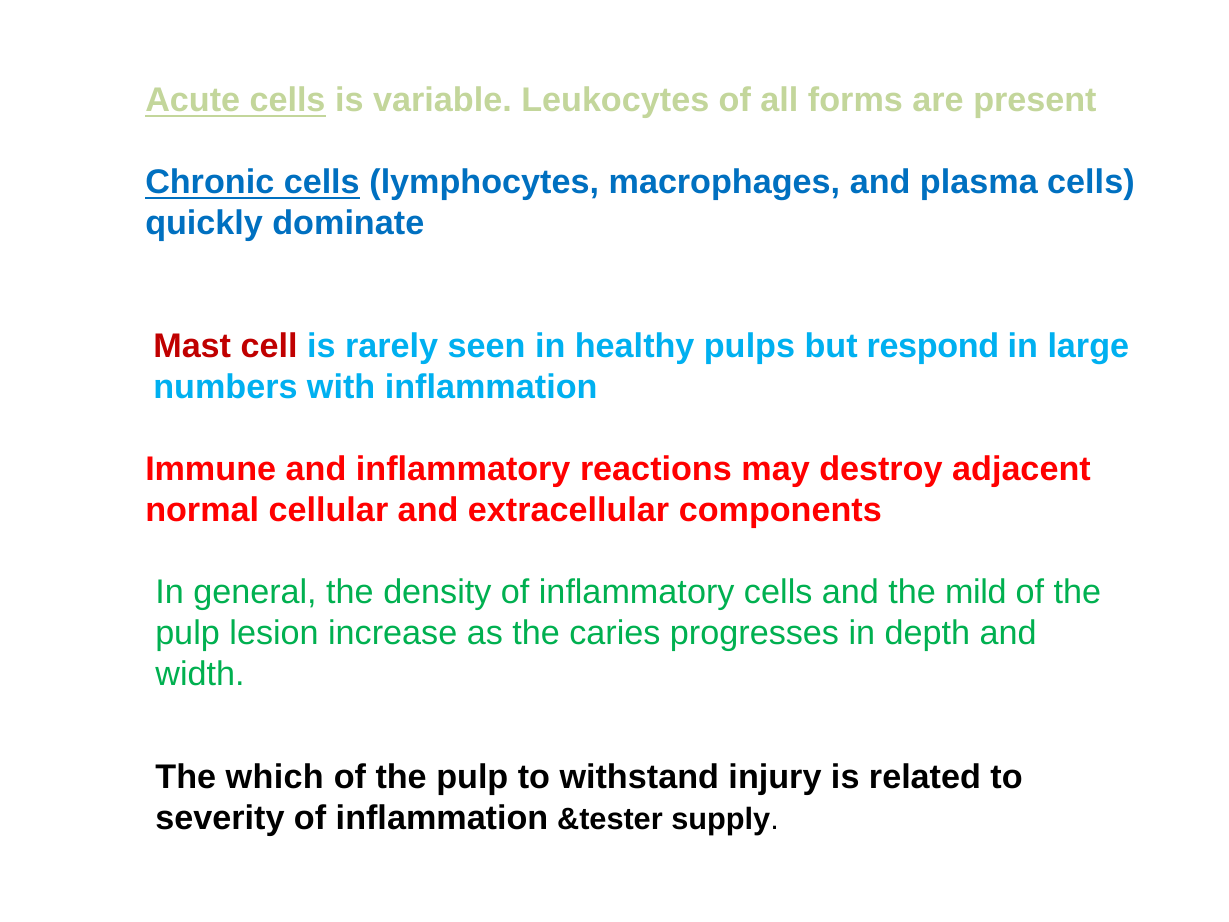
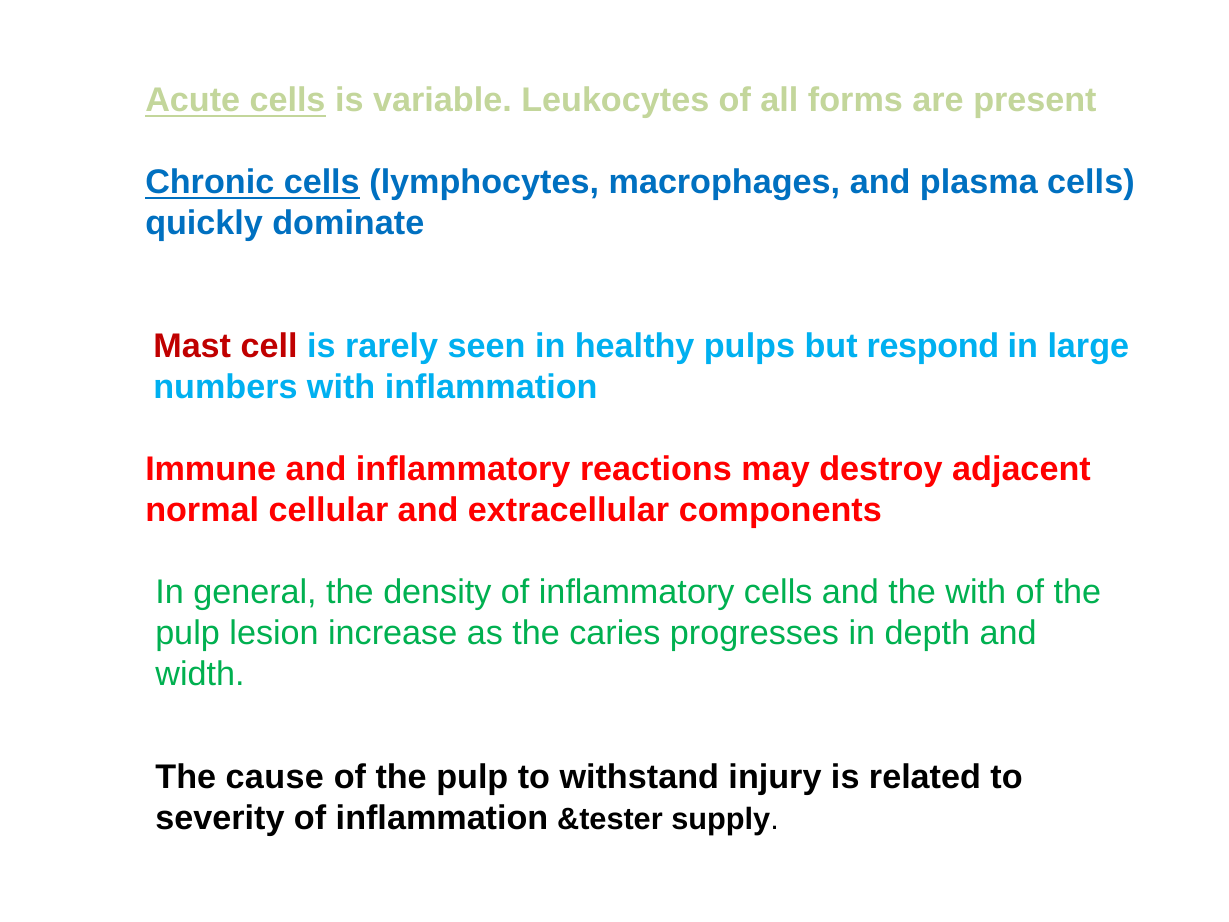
the mild: mild -> with (976, 592)
which: which -> cause (275, 777)
